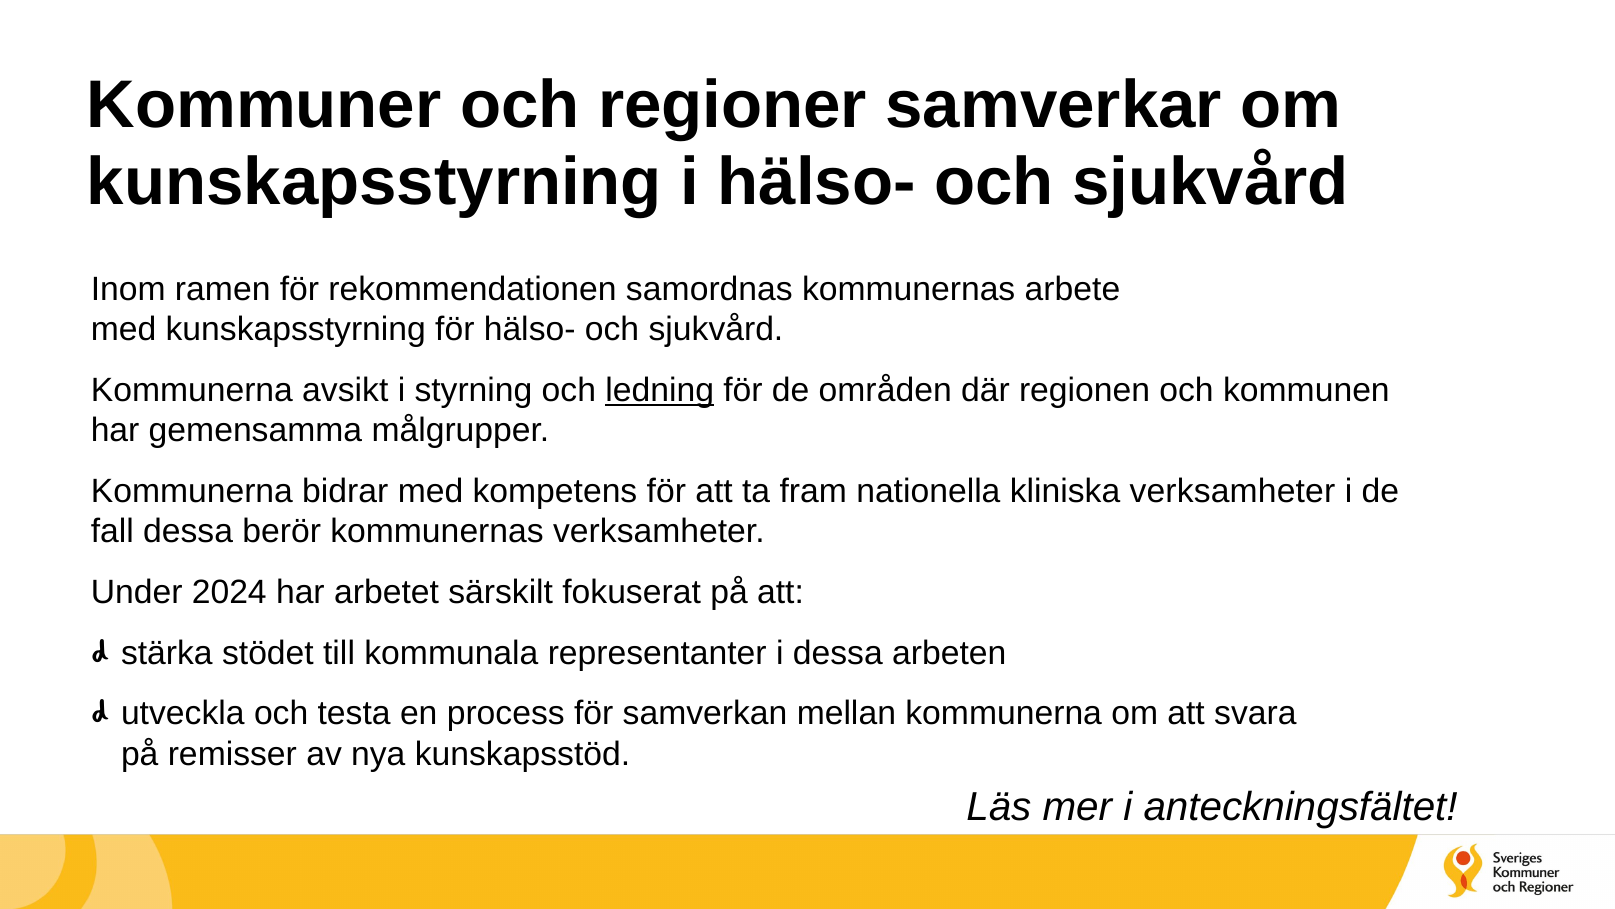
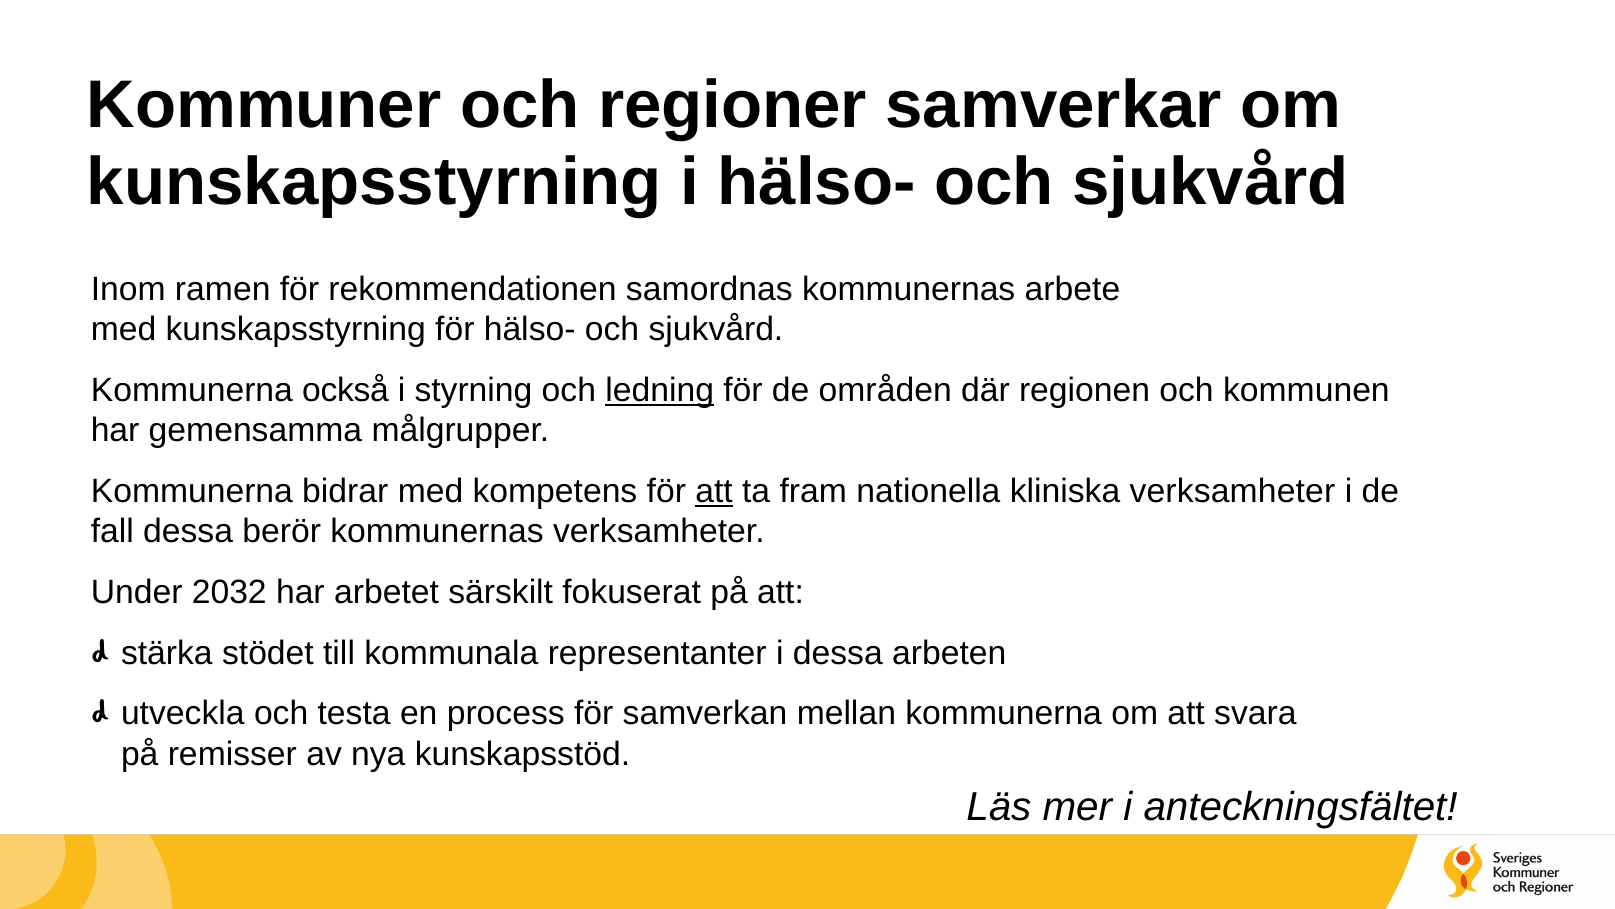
avsikt: avsikt -> också (345, 390)
att underline: none -> present (714, 491)
2024: 2024 -> 2032 (229, 592)
